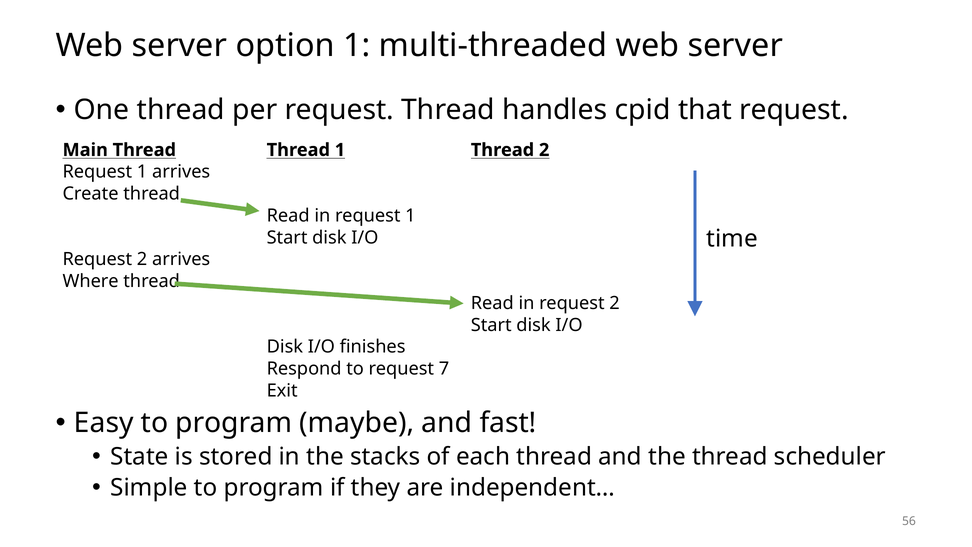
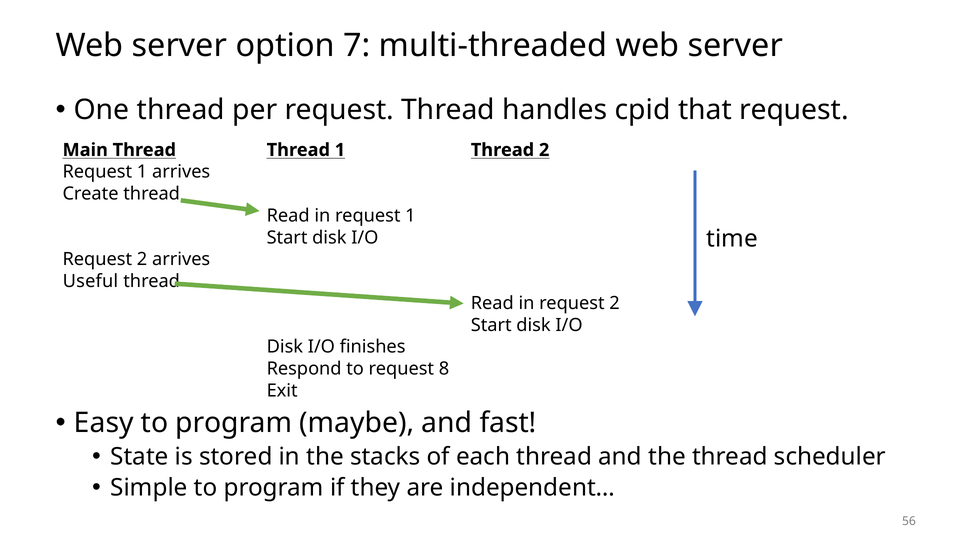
option 1: 1 -> 7 (357, 45)
Where: Where -> Useful (90, 281)
7: 7 -> 8 (444, 369)
